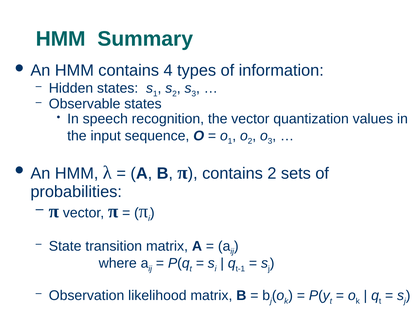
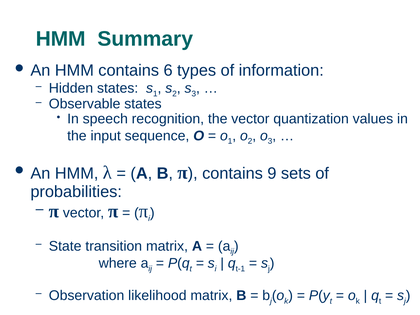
4: 4 -> 6 (168, 70)
contains 2: 2 -> 9 (272, 173)
